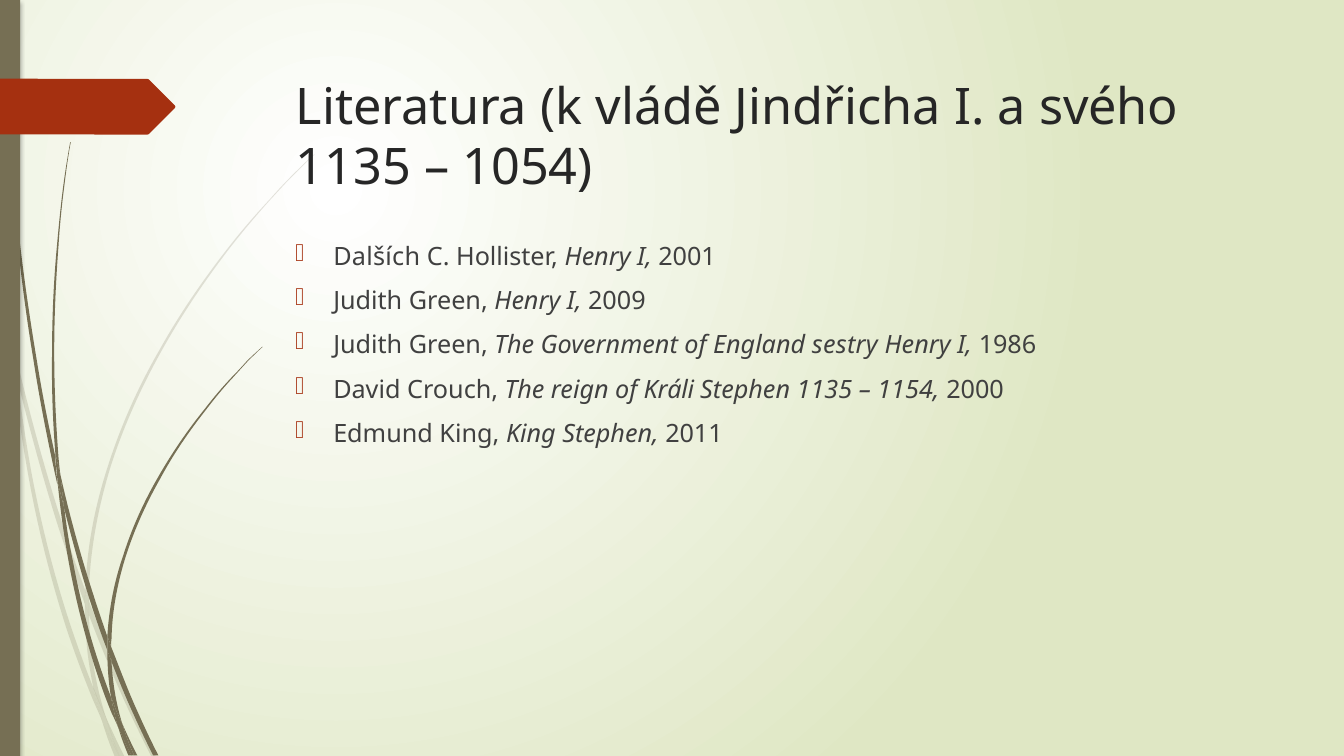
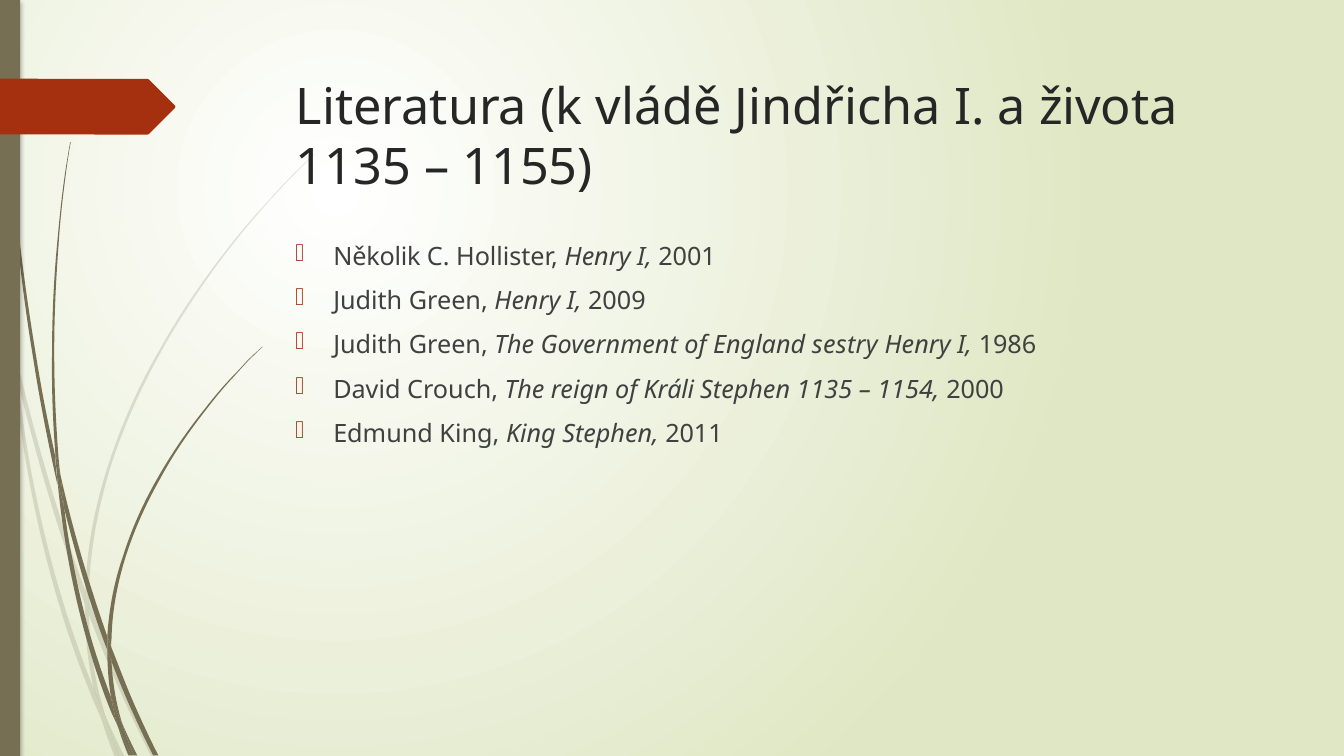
svého: svého -> života (1108, 108)
1054: 1054 -> 1155 (528, 168)
Dalších: Dalších -> Několik (377, 257)
